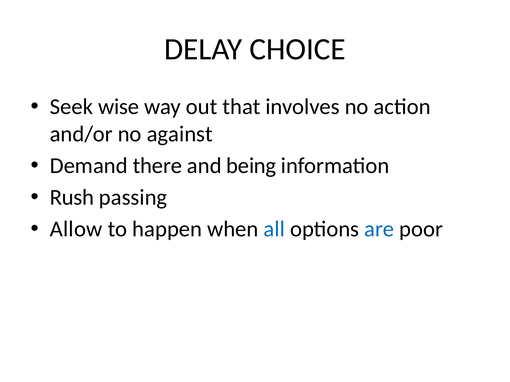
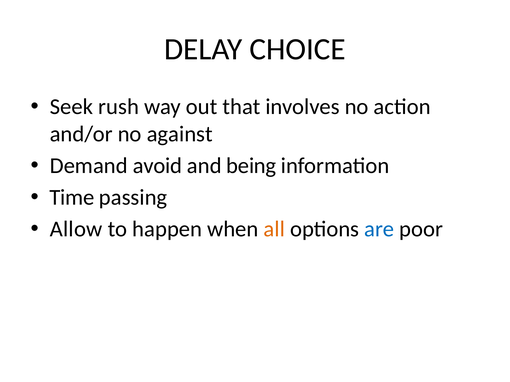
wise: wise -> rush (119, 107)
there: there -> avoid (157, 166)
Rush: Rush -> Time (72, 198)
all colour: blue -> orange (274, 229)
